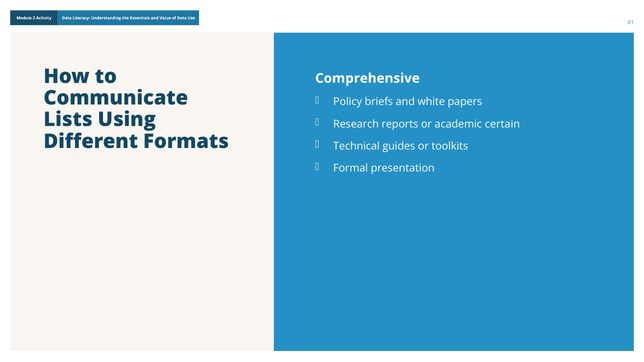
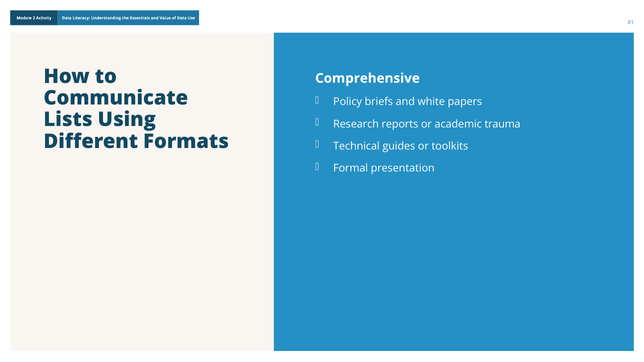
certain: certain -> trauma (503, 124)
